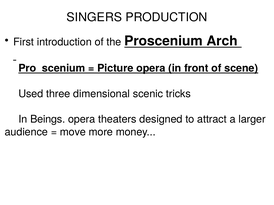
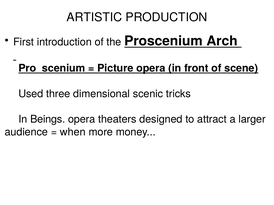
SINGERS: SINGERS -> ARTISTIC (94, 17)
move: move -> when (73, 132)
